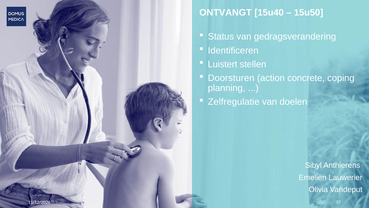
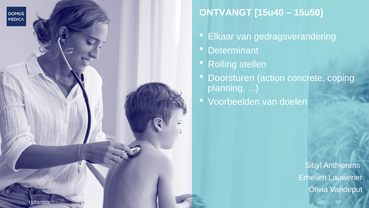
Status: Status -> Elkaar (221, 37)
Identificeren: Identificeren -> Determinant (233, 50)
Luistert: Luistert -> Rolling (222, 64)
Zelfregulatie: Zelfregulatie -> Voorbeelden (234, 102)
